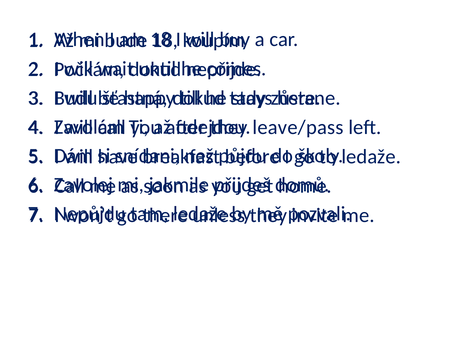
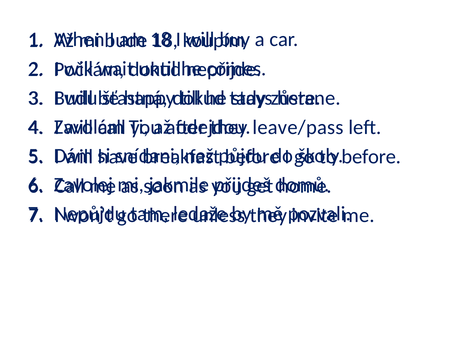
ledaže: ledaže -> before (371, 157)
